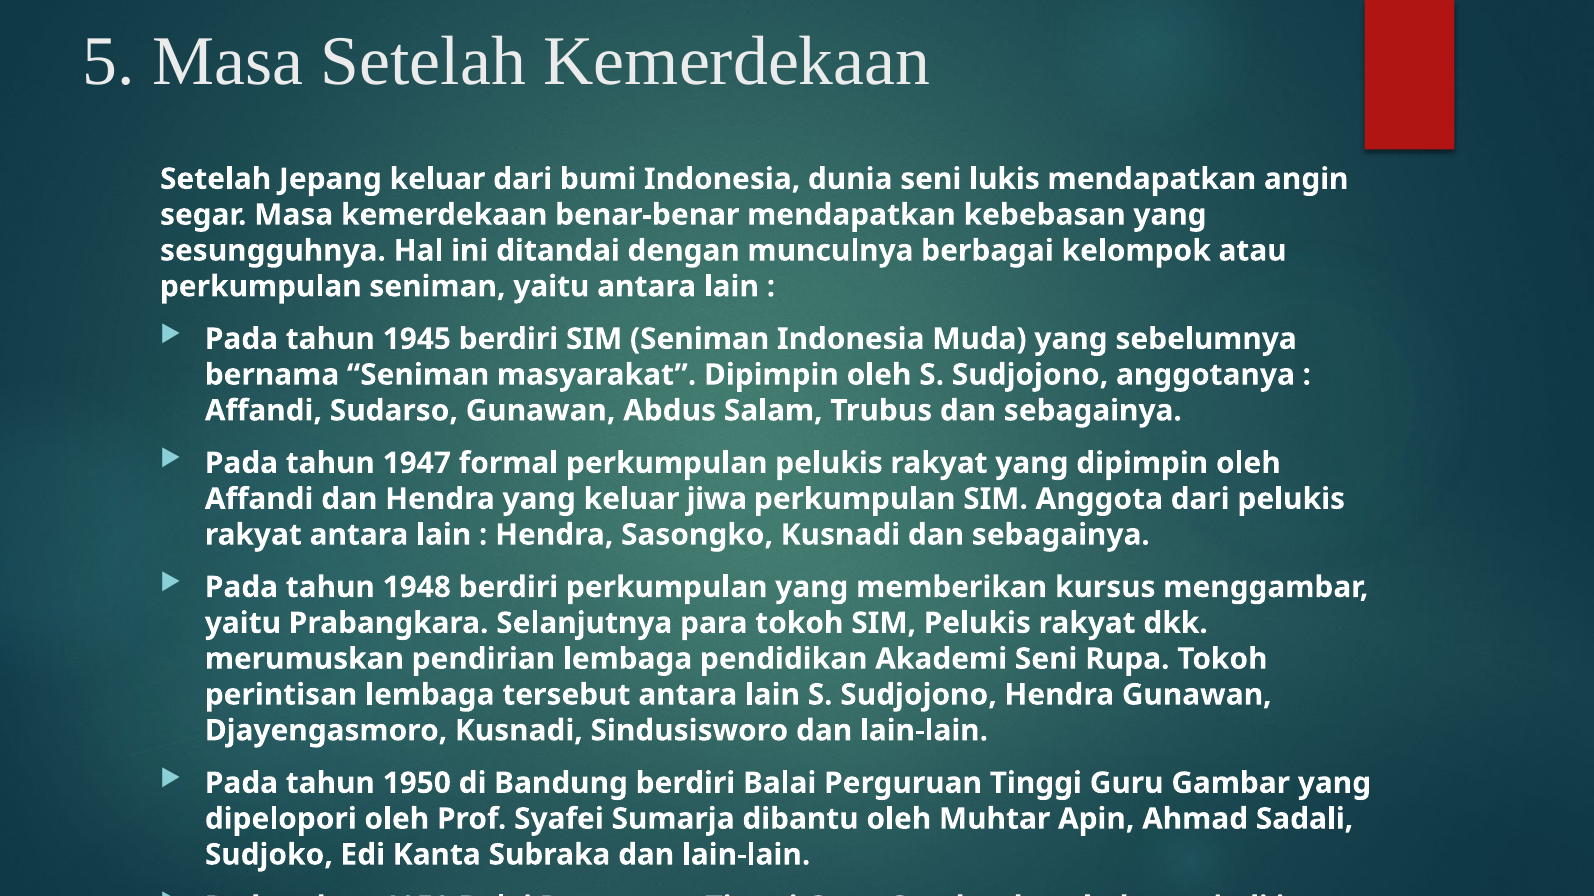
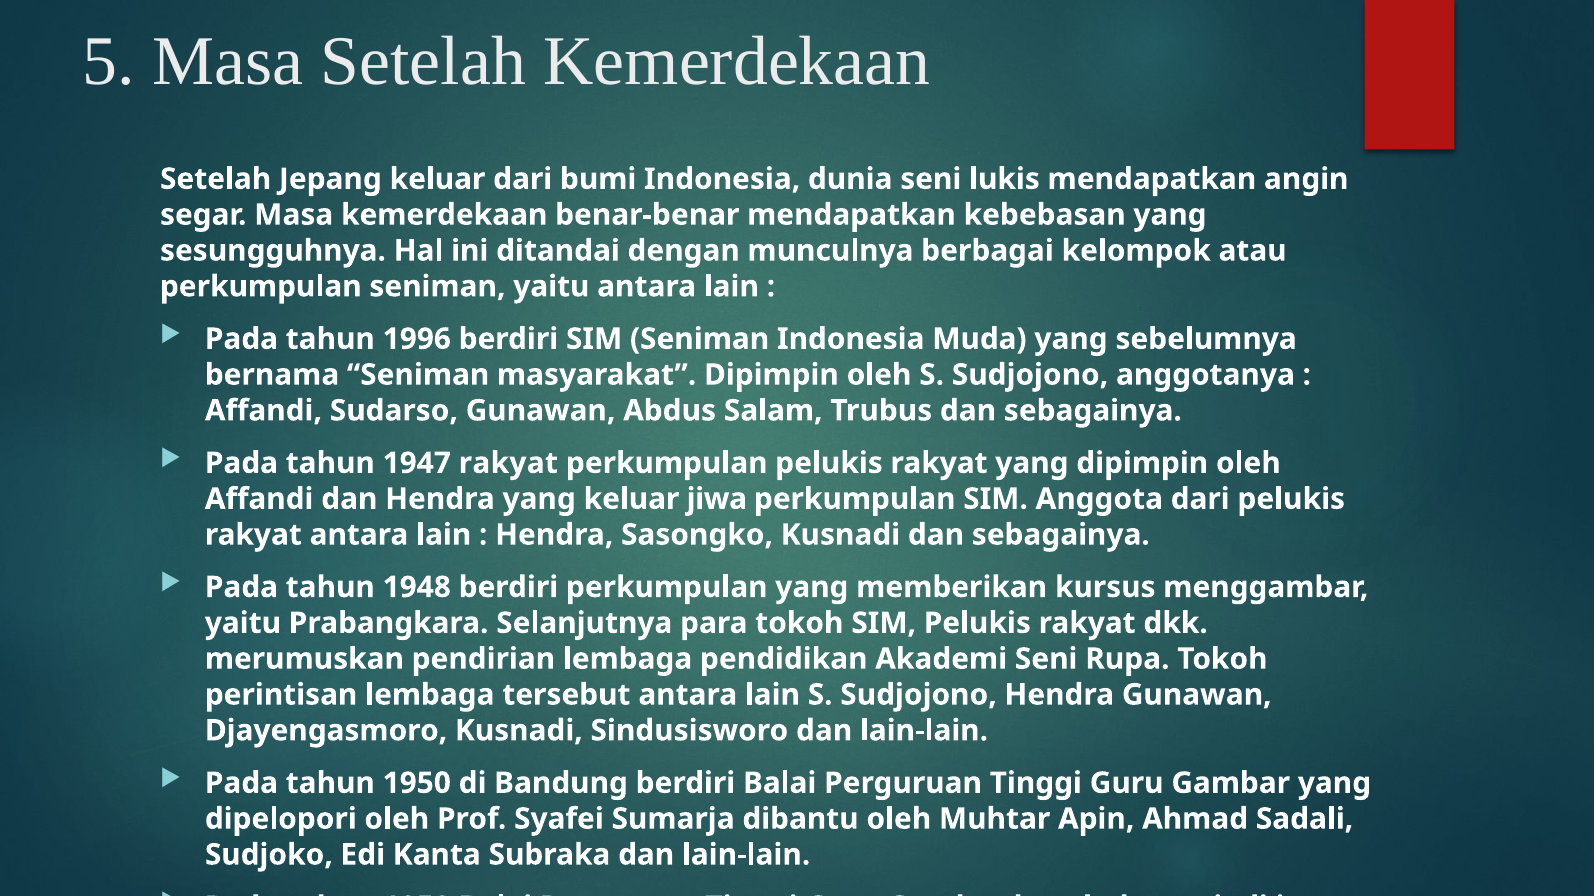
1945: 1945 -> 1996 (417, 339)
1947 formal: formal -> rakyat (508, 463)
